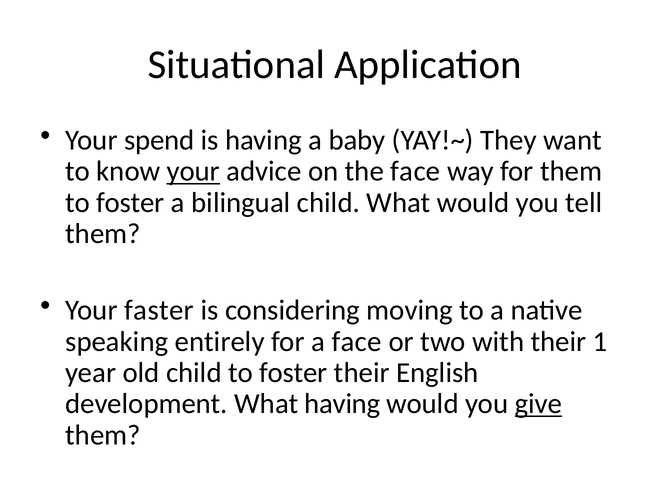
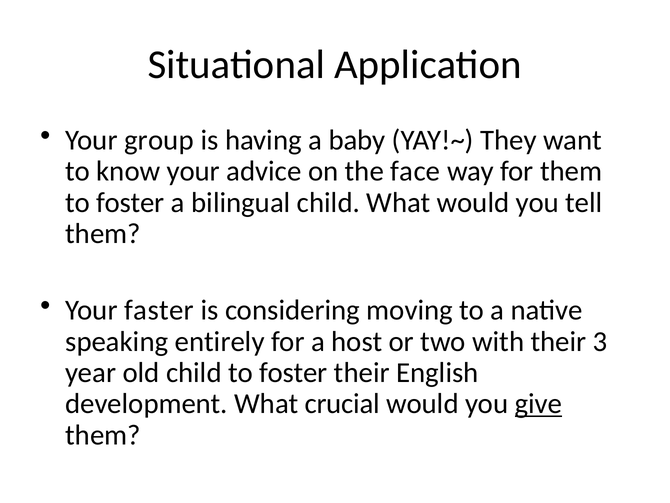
spend: spend -> group (159, 140)
your underline: present -> none (193, 171)
a face: face -> host (357, 341)
1: 1 -> 3 (600, 341)
What having: having -> crucial (342, 404)
